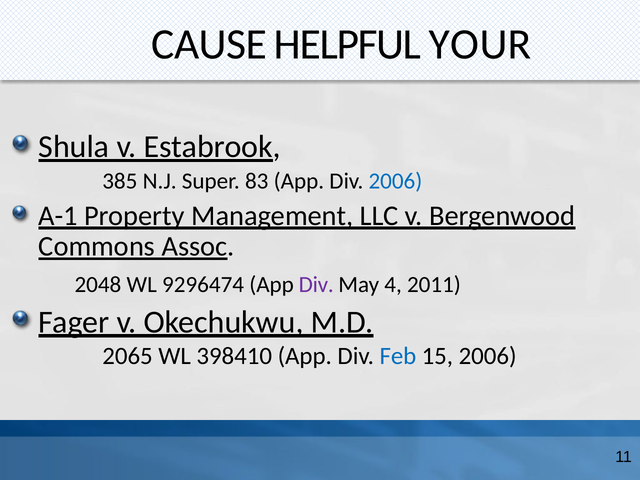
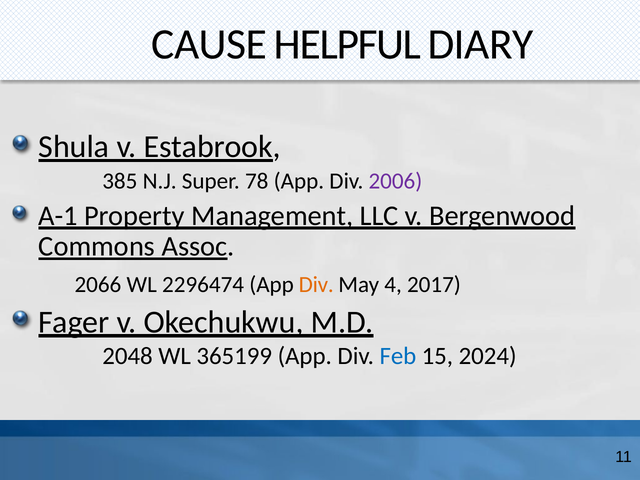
YOUR: YOUR -> DIARY (481, 45)
83: 83 -> 78 (257, 181)
2006 colour: blue -> purple (395, 181)
2048: 2048 -> 2066 (98, 285)
9296474: 9296474 -> 2296474 (203, 285)
Div colour: purple -> orange (316, 285)
2011: 2011 -> 2017 (434, 285)
2065: 2065 -> 2048 (128, 356)
398410: 398410 -> 365199 (234, 356)
15 2006: 2006 -> 2024 (488, 356)
